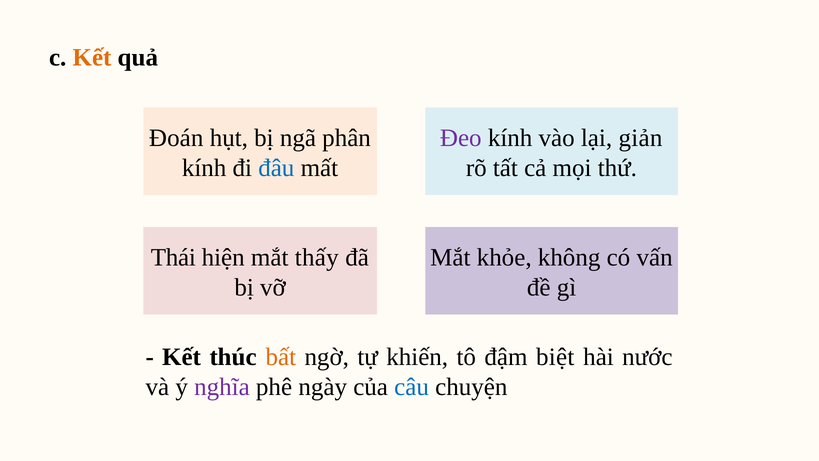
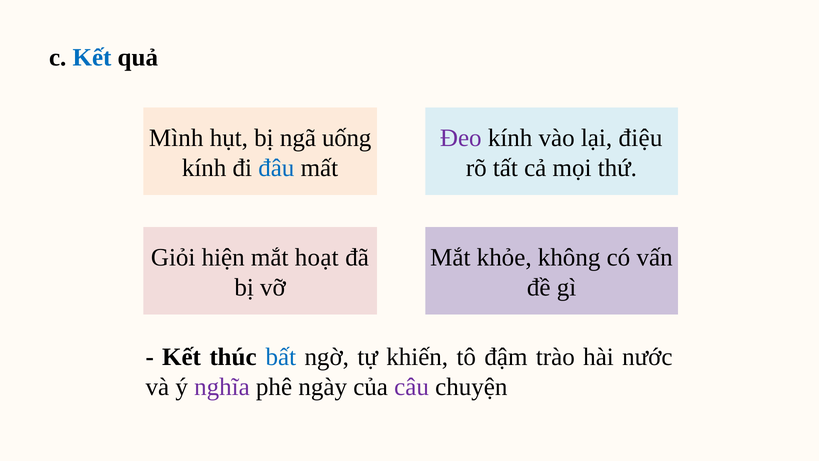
Kết colour: orange -> blue (92, 57)
Đoán: Đoán -> Mình (176, 138)
phân: phân -> uống (347, 138)
giản: giản -> điệu (640, 138)
Thái: Thái -> Giỏi (173, 257)
thấy: thấy -> hoạt (317, 257)
bất colour: orange -> blue (281, 357)
biệt: biệt -> trào (555, 357)
câu colour: blue -> purple (412, 387)
